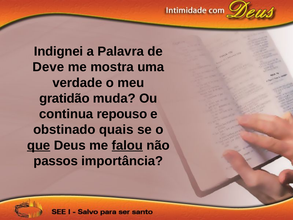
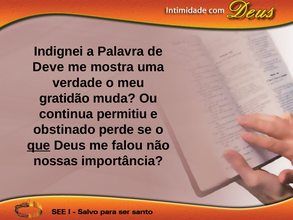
repouso: repouso -> permitiu (122, 114)
quais: quais -> perde (116, 130)
falou underline: present -> none (127, 145)
passos: passos -> nossas (56, 161)
